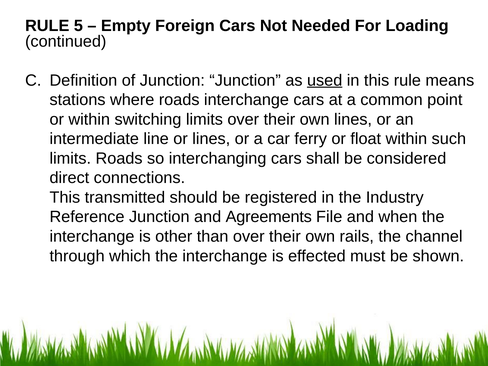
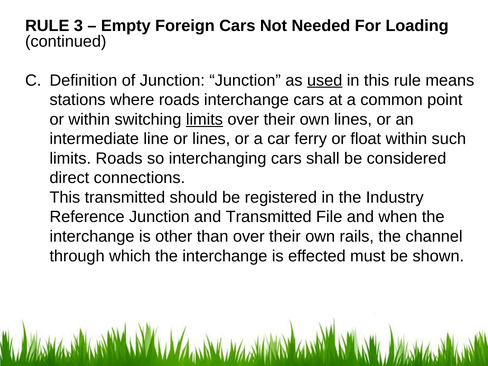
5: 5 -> 3 (78, 26)
limits underline: none -> present (204, 119)
and Agreements: Agreements -> Transmitted (269, 217)
